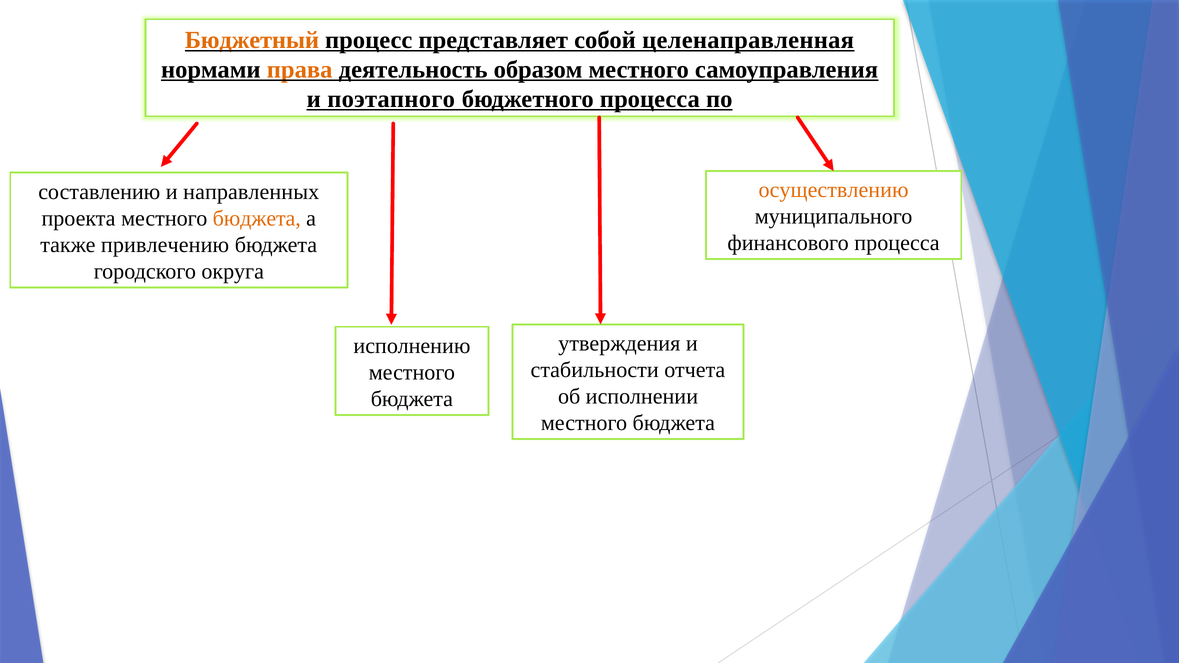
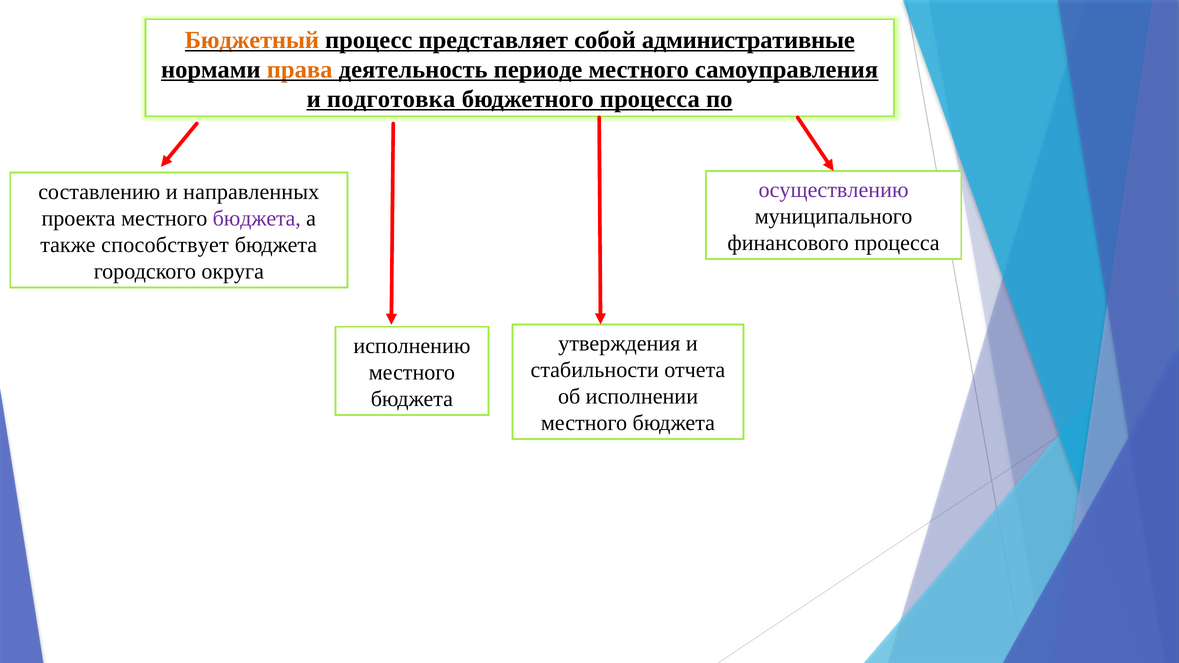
целенаправленная: целенаправленная -> административные (748, 40)
образом: образом -> периоде (538, 69)
поэтапного: поэтапного -> подготовка (391, 99)
осуществлению colour: orange -> purple (834, 190)
бюджета colour: orange -> purple (257, 218)
привлечению: привлечению -> способствует (165, 245)
